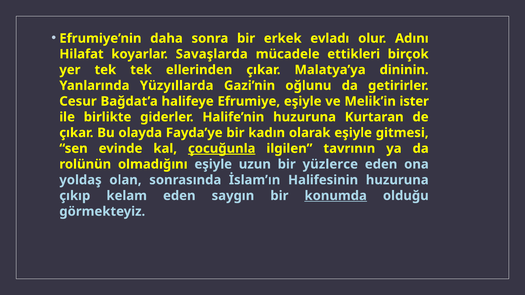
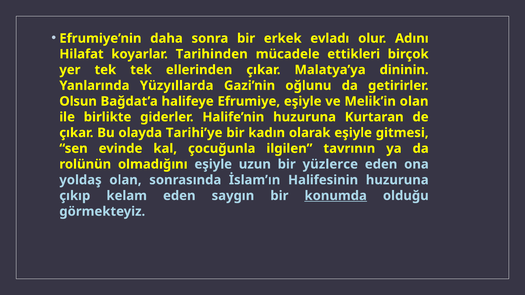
Savaşlarda: Savaşlarda -> Tarihinden (212, 54)
Cesur: Cesur -> Olsun (78, 101)
Melik’in ister: ister -> olan (414, 101)
Fayda’ye: Fayda’ye -> Tarihi’ye (194, 133)
çocuğunla underline: present -> none (222, 149)
